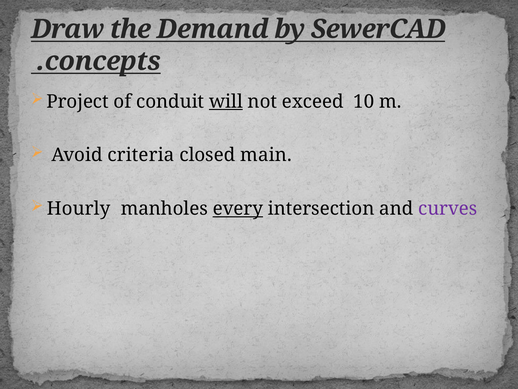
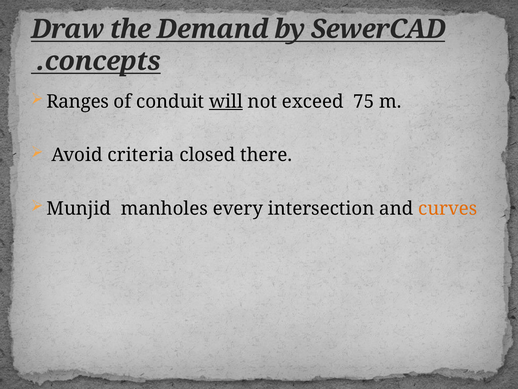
Project: Project -> Ranges (78, 101)
10: 10 -> 75 (364, 101)
main: main -> there (266, 155)
Hourly: Hourly -> Munjid (79, 208)
every underline: present -> none (238, 208)
curves colour: purple -> orange (448, 208)
